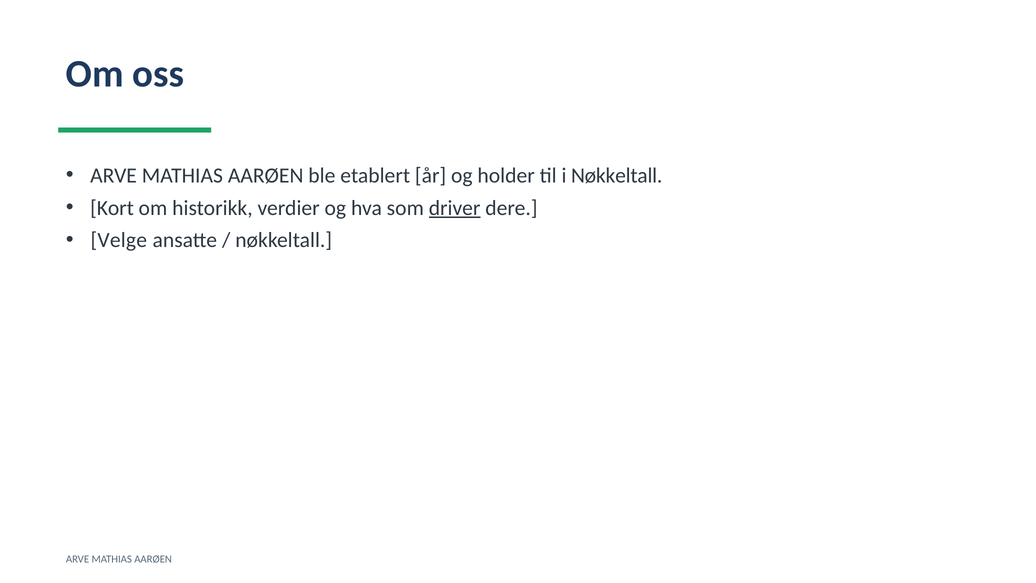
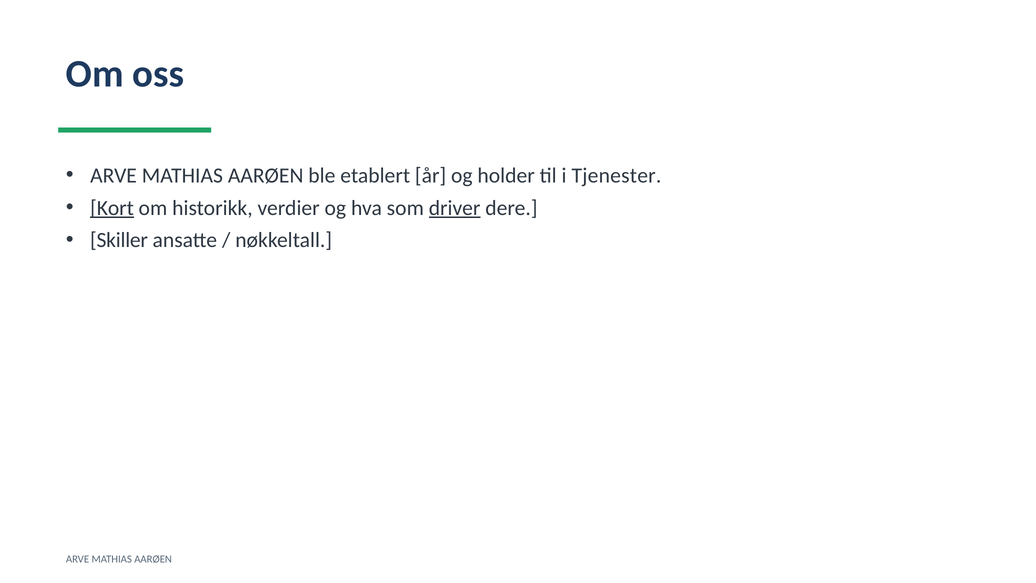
i Nøkkeltall: Nøkkeltall -> Tjenester (617, 175)
Kort underline: none -> present (112, 208)
Velge: Velge -> Skiller (119, 240)
